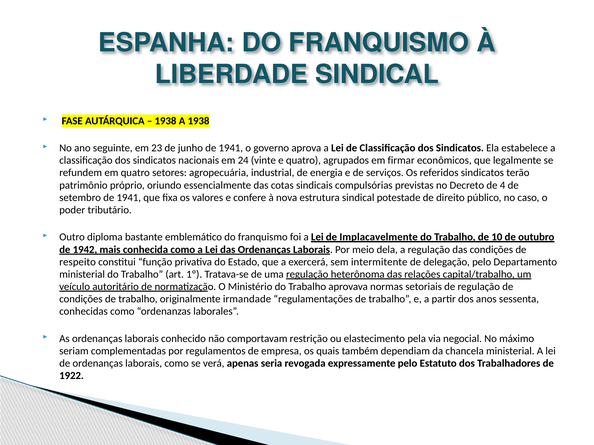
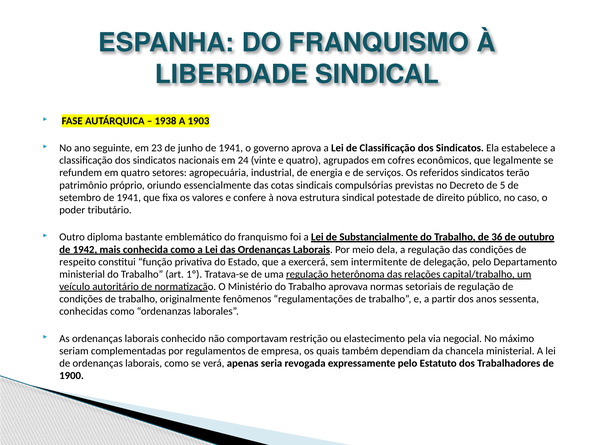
A 1938: 1938 -> 1903 (199, 121)
firmar: firmar -> cofres (401, 161)
4: 4 -> 5 (503, 185)
Implacavelmente: Implacavelmente -> Substancialmente (379, 237)
10: 10 -> 36 (497, 237)
irmandade: irmandade -> fenômenos (247, 299)
1922: 1922 -> 1900 (72, 376)
